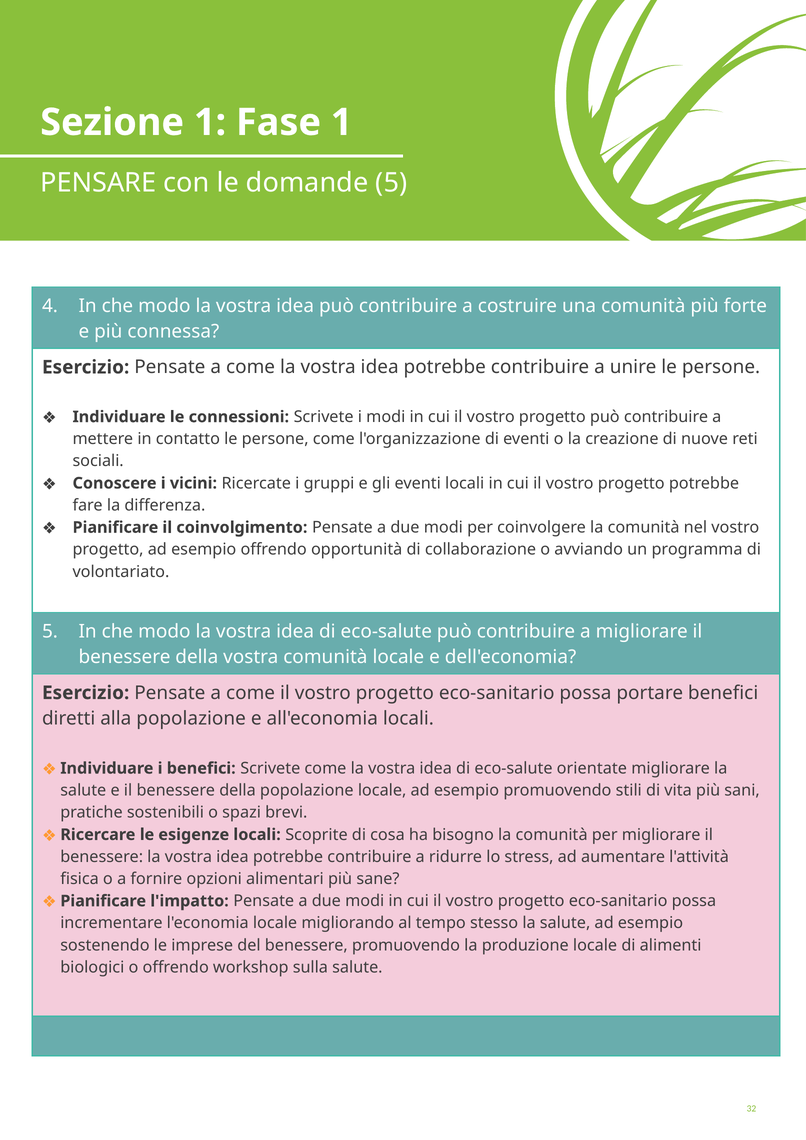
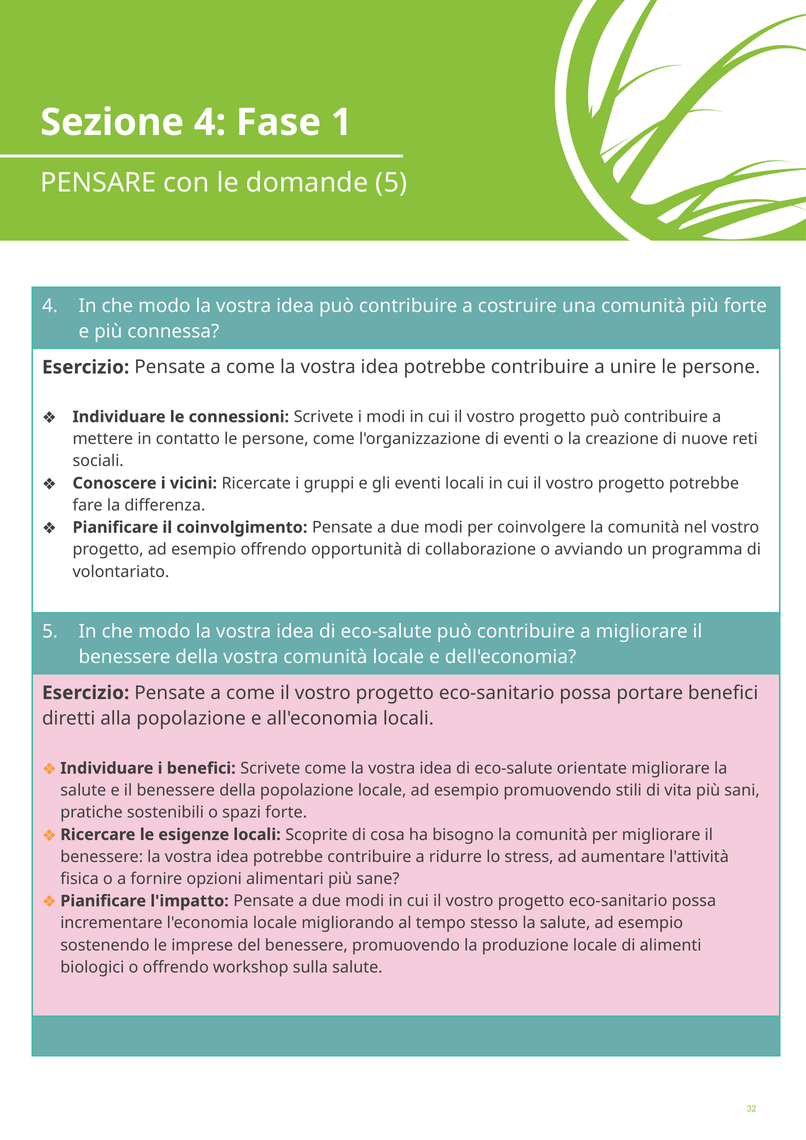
Sezione 1: 1 -> 4 (210, 122)
spazi brevi: brevi -> forte (286, 813)
